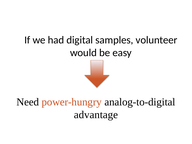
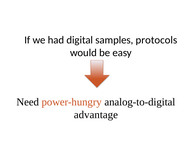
volunteer: volunteer -> protocols (156, 40)
